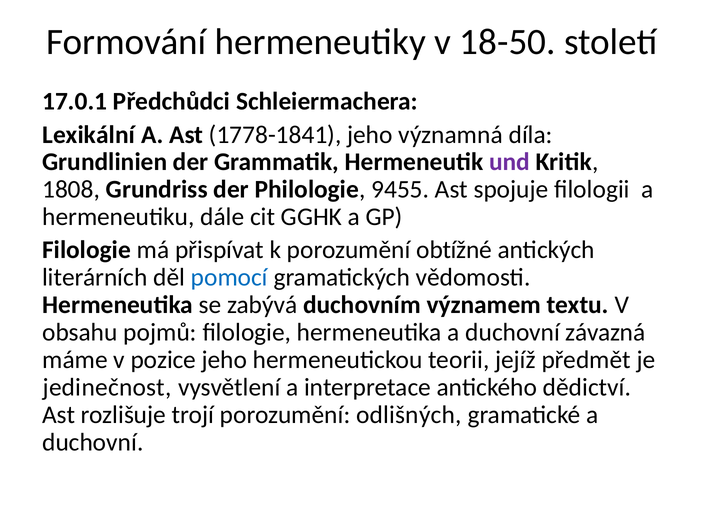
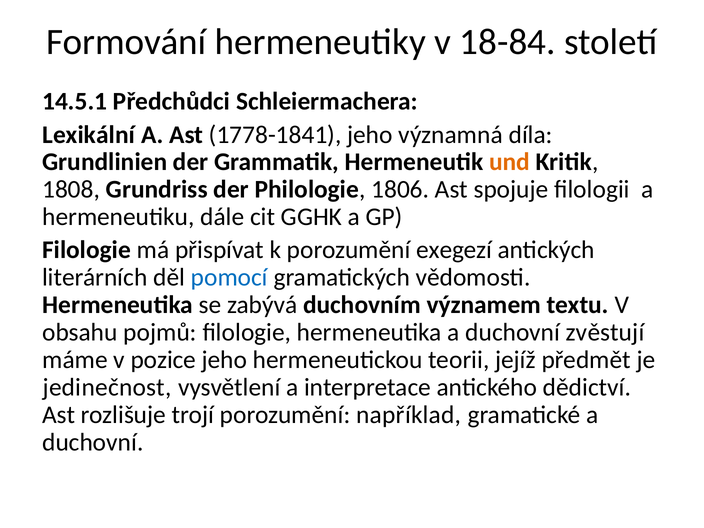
18-50: 18-50 -> 18-84 (508, 42)
17.0.1: 17.0.1 -> 14.5.1 (75, 102)
und colour: purple -> orange (510, 162)
9455: 9455 -> 1806 (400, 190)
obtížné: obtížné -> exegezí (454, 250)
závazná: závazná -> zvěstují (605, 332)
odlišných: odlišných -> například (409, 415)
